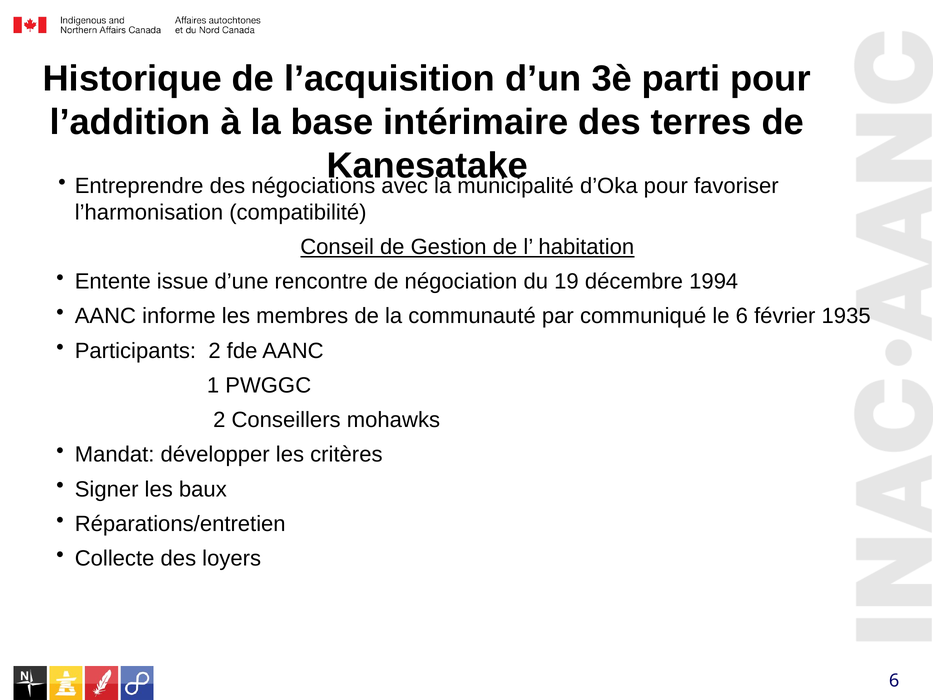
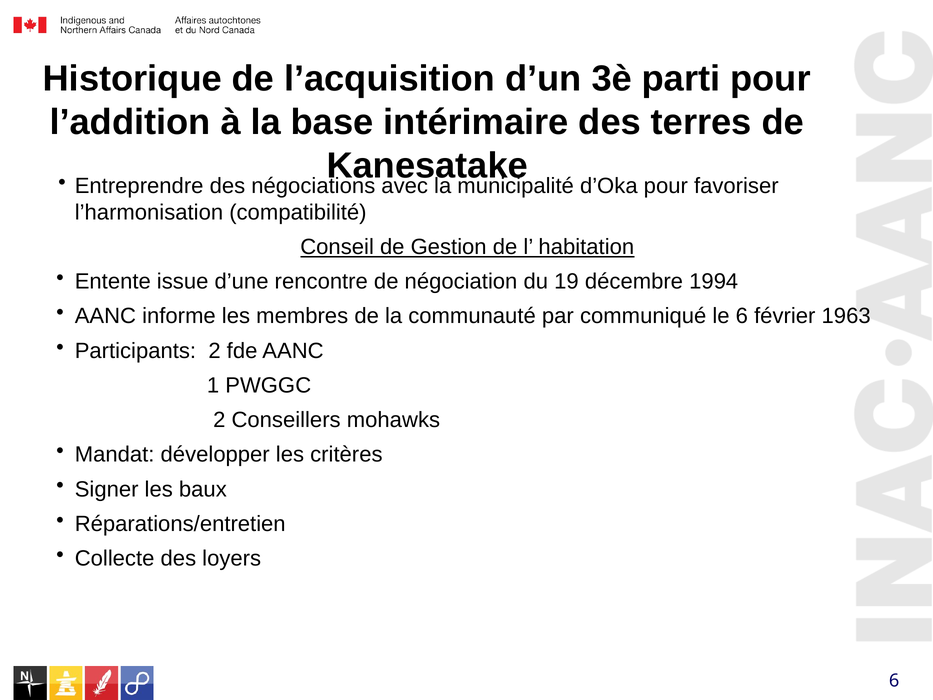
1935: 1935 -> 1963 (846, 316)
